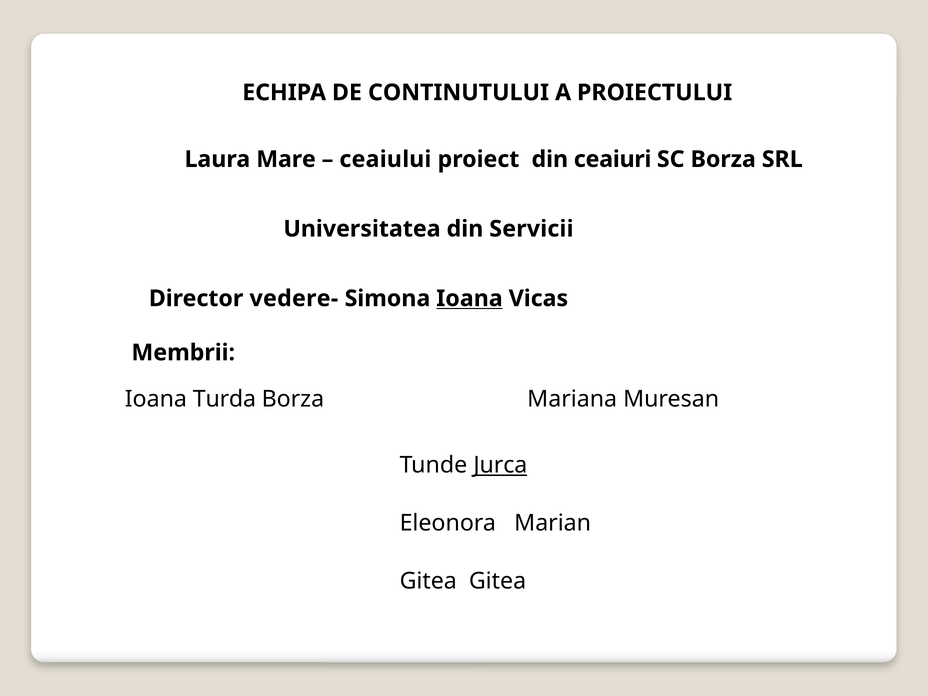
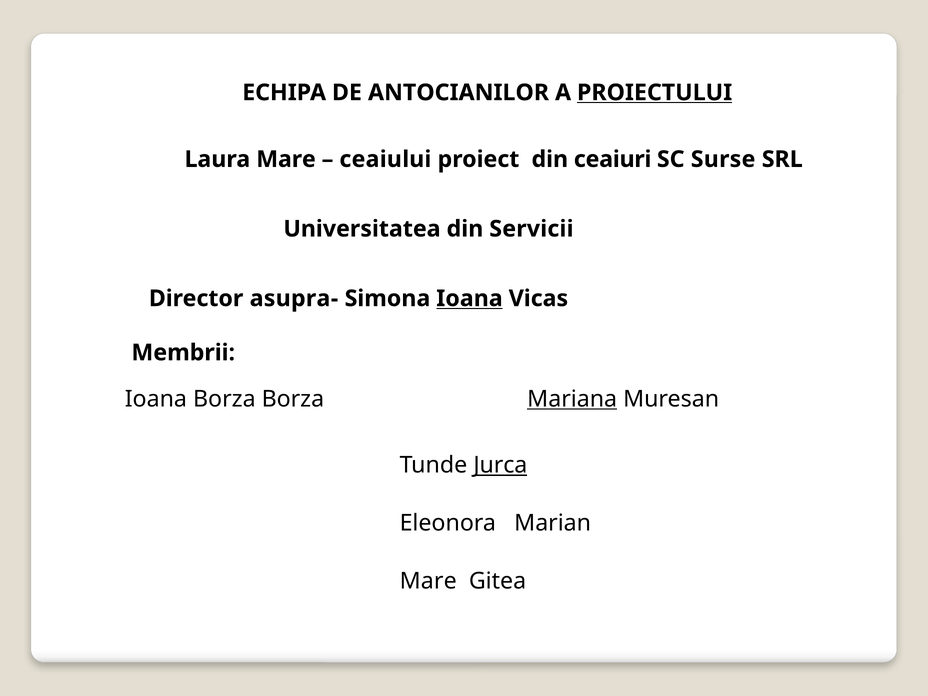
CONTINUTULUI: CONTINUTULUI -> ANTOCIANILOR (459, 93)
PROIECTULUI underline: none -> present (655, 93)
SC Borza: Borza -> Surse (723, 159)
vedere-: vedere- -> asupra- (294, 298)
Ioana Turda: Turda -> Borza (224, 399)
Mariana underline: none -> present (572, 399)
Gitea: Gitea -> Mare (428, 581)
